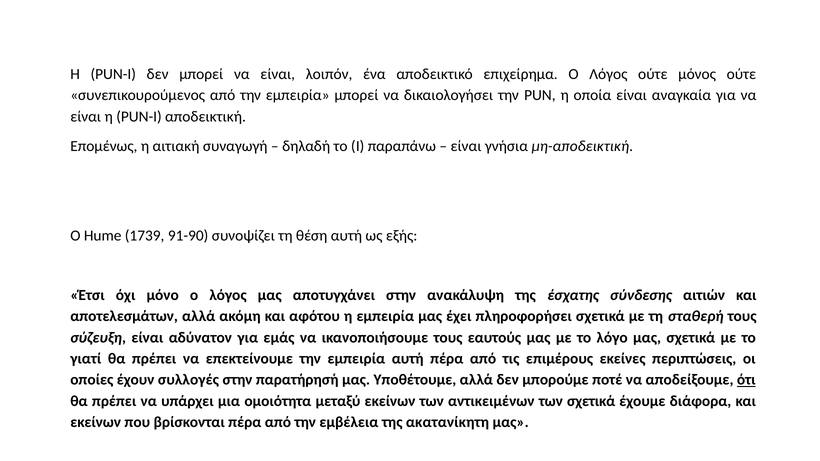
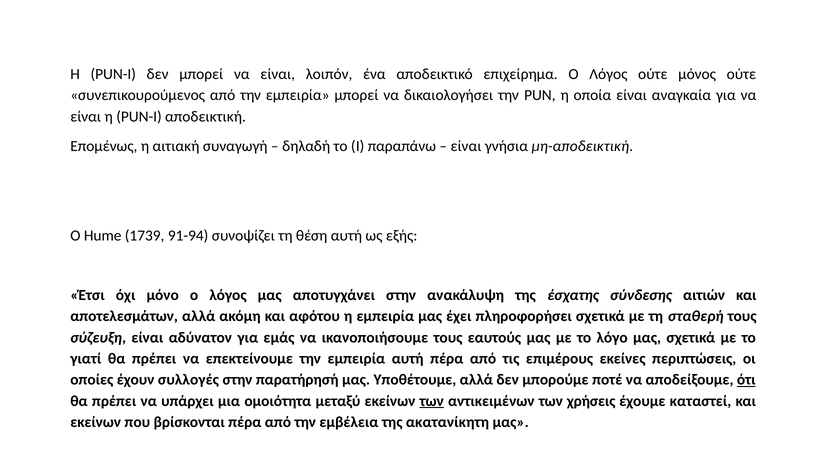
91-90: 91-90 -> 91-94 (188, 236)
των underline: none -> present (432, 401)
των σχετικά: σχετικά -> χρήσεις (591, 401)
διάφορα: διάφορα -> καταστεί (700, 401)
